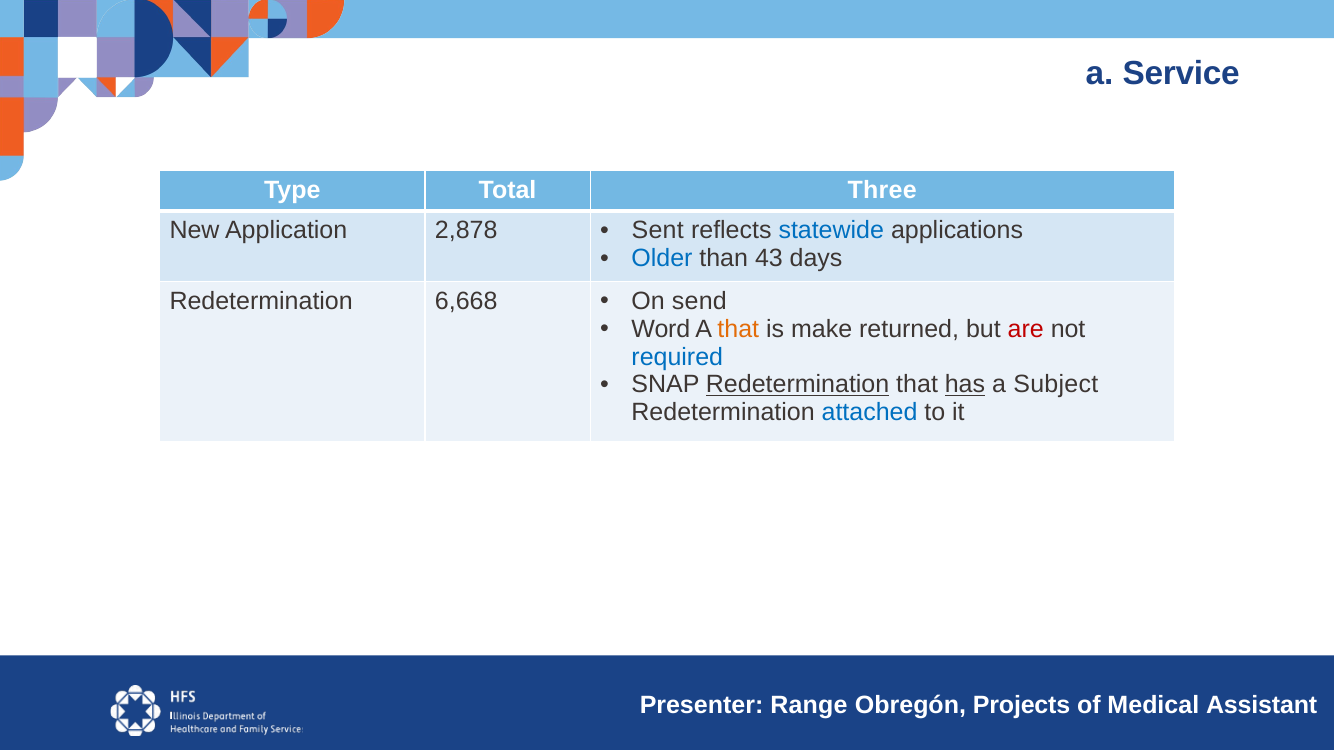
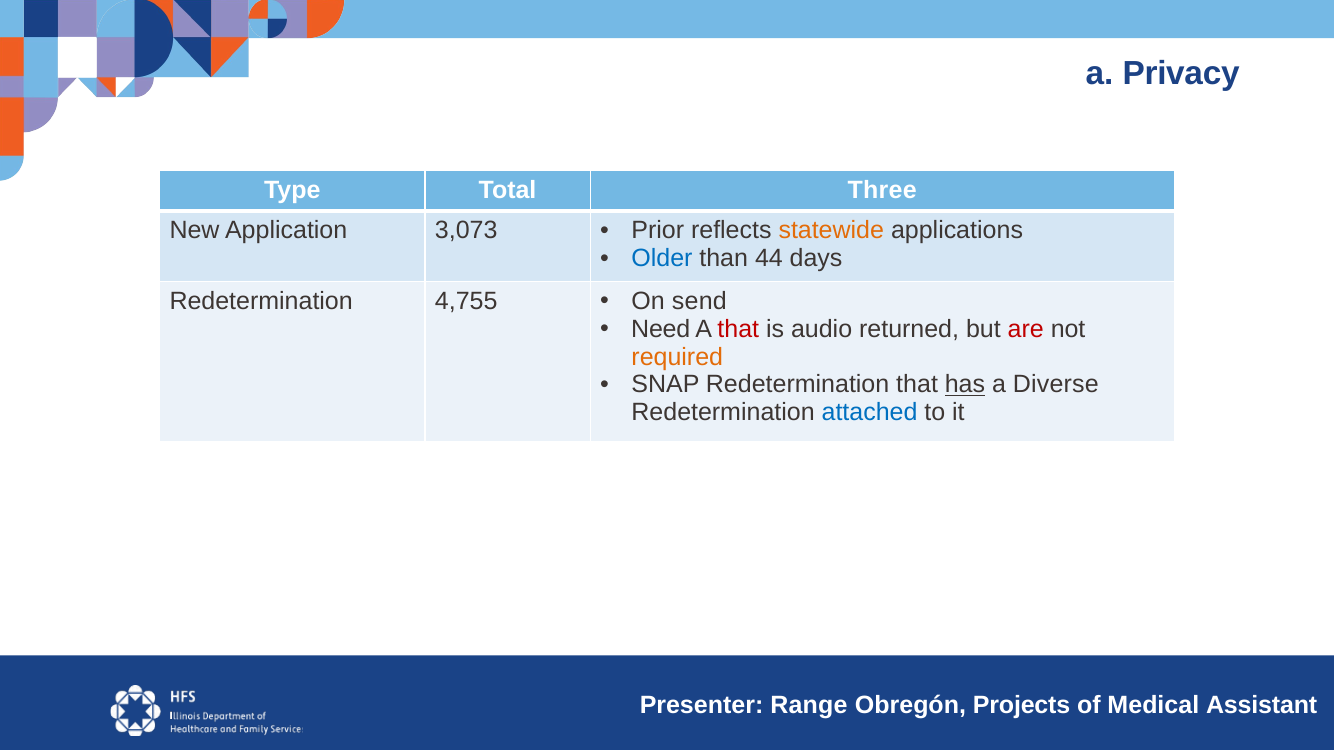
Service: Service -> Privacy (1181, 74)
2,878: 2,878 -> 3,073 (466, 231)
Sent: Sent -> Prior (658, 231)
statewide colour: blue -> orange (831, 231)
43: 43 -> 44 (769, 259)
6,668: 6,668 -> 4,755 (466, 301)
Word: Word -> Need (661, 329)
that colour: orange -> red (738, 329)
make: make -> audio (822, 329)
required colour: blue -> orange (677, 357)
Redetermination underline: present -> none (798, 385)
Subject: Subject -> Diverse (1056, 385)
